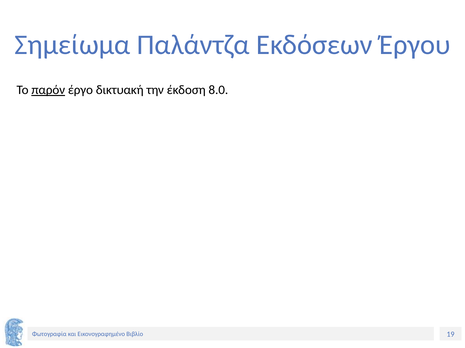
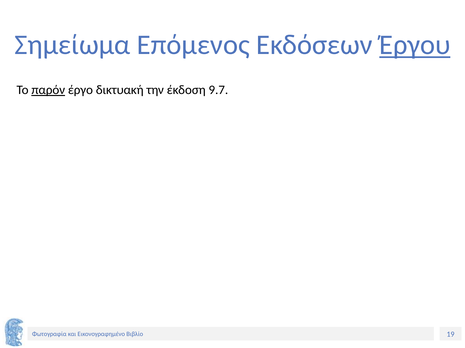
Παλάντζα: Παλάντζα -> Επόμενος (193, 45)
Έργου underline: none -> present (415, 45)
8.0: 8.0 -> 9.7 (218, 90)
